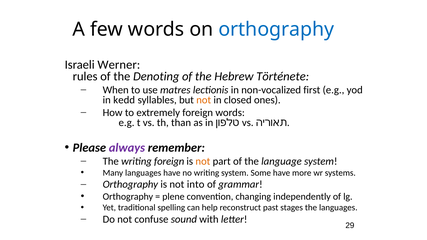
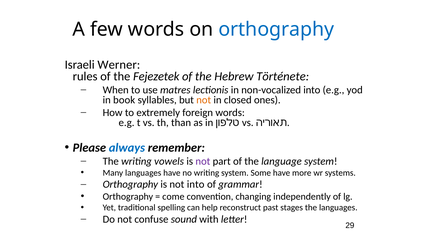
Denoting: Denoting -> Fejezetek (156, 77)
non-vocalized first: first -> into (312, 90)
kedd: kedd -> book (124, 100)
always colour: purple -> blue (127, 148)
writing foreign: foreign -> vowels (169, 161)
not colour: orange -> purple (203, 161)
plene: plene -> come (173, 197)
